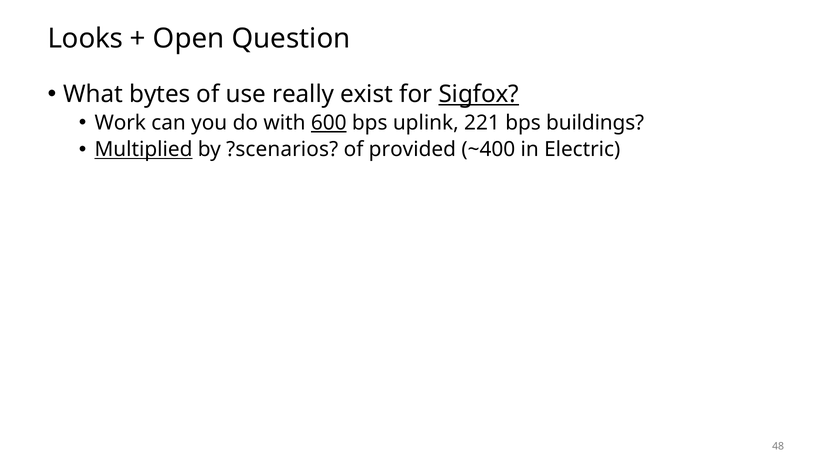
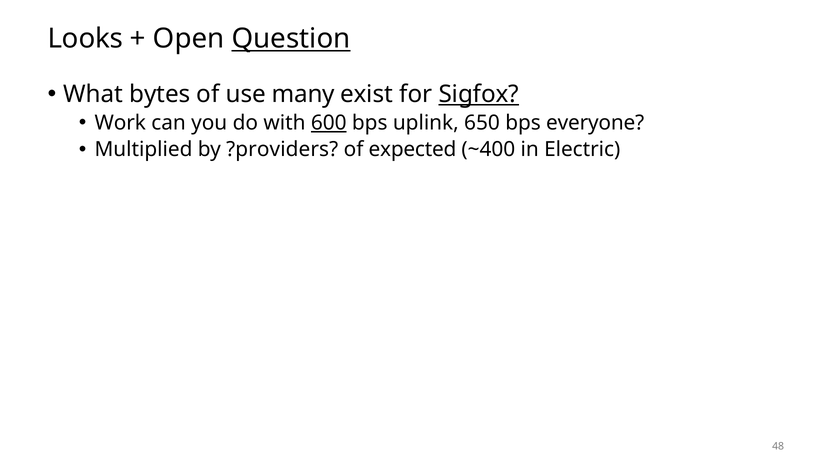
Question underline: none -> present (291, 39)
really: really -> many (303, 94)
221: 221 -> 650 (482, 123)
buildings: buildings -> everyone (595, 123)
Multiplied underline: present -> none (143, 150)
?scenarios: ?scenarios -> ?providers (282, 150)
provided: provided -> expected (412, 150)
